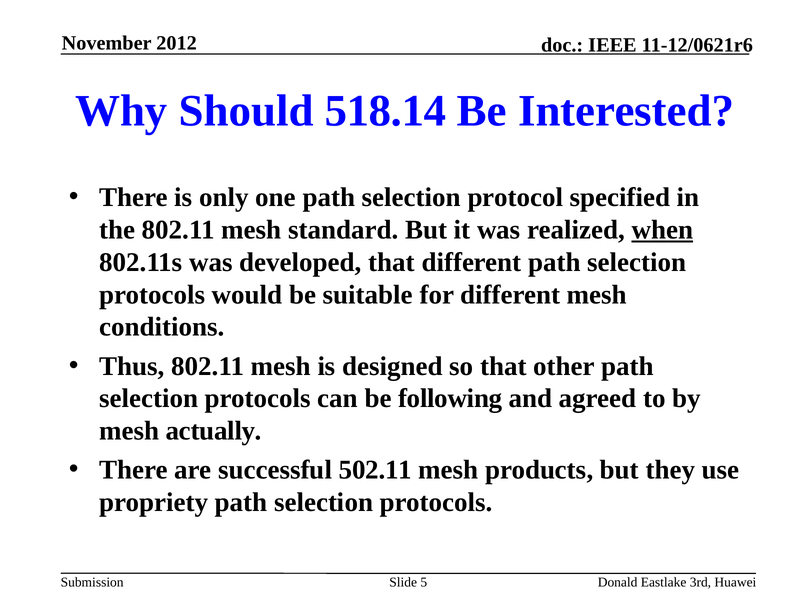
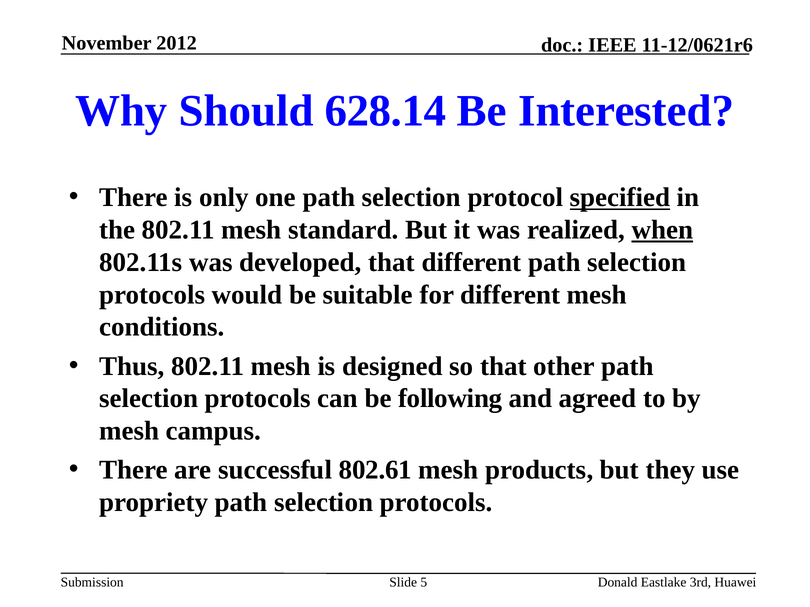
518.14: 518.14 -> 628.14 (386, 111)
specified underline: none -> present (620, 198)
actually: actually -> campus (214, 431)
502.11: 502.11 -> 802.61 (375, 470)
